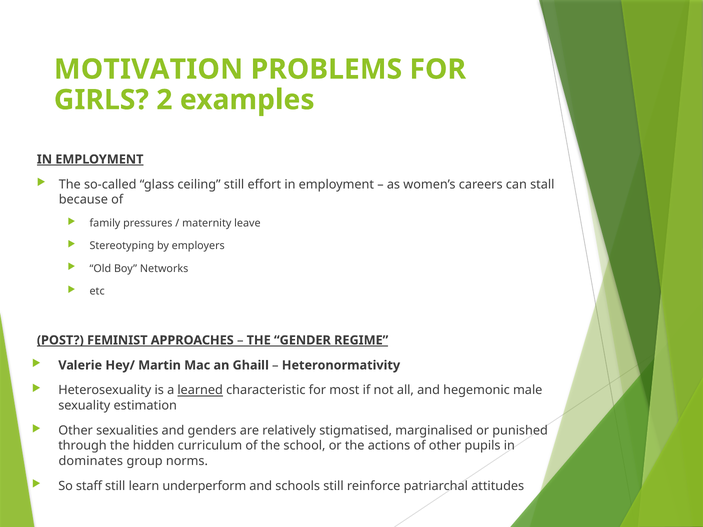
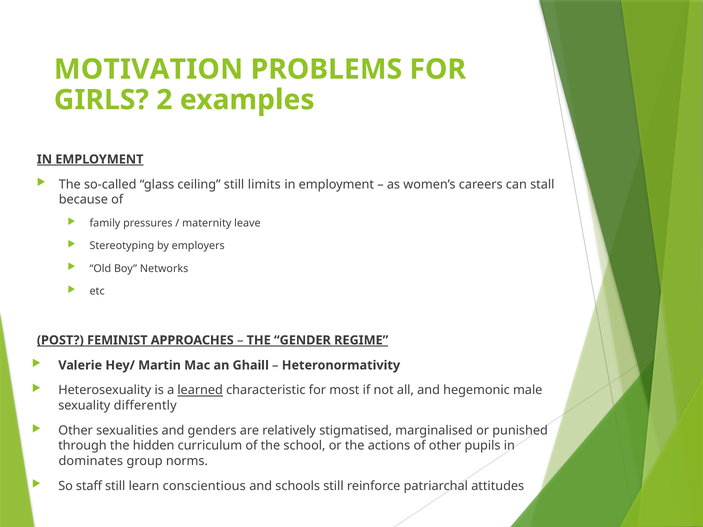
effort: effort -> limits (264, 184)
estimation: estimation -> differently (145, 406)
underperform: underperform -> conscientious (204, 486)
